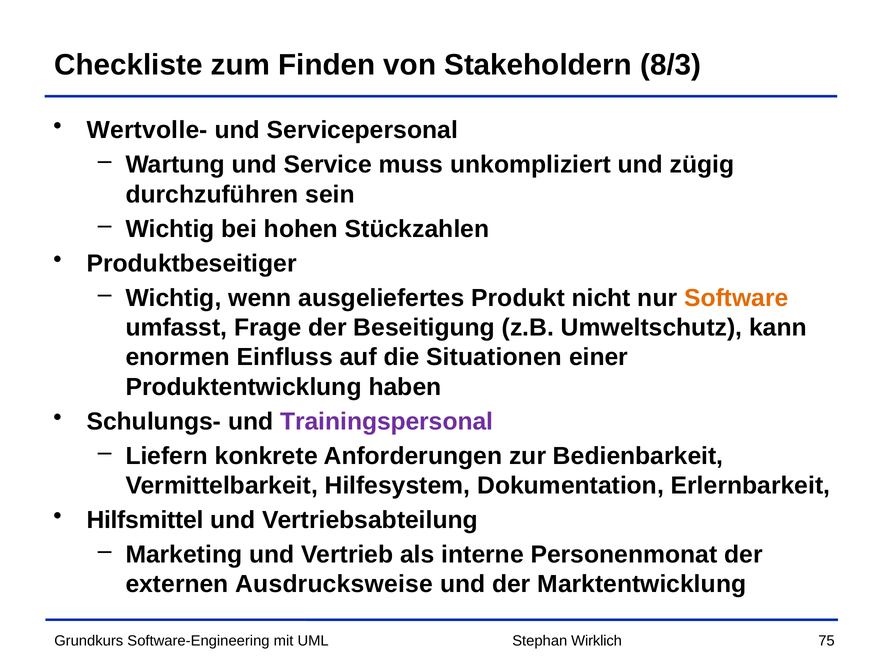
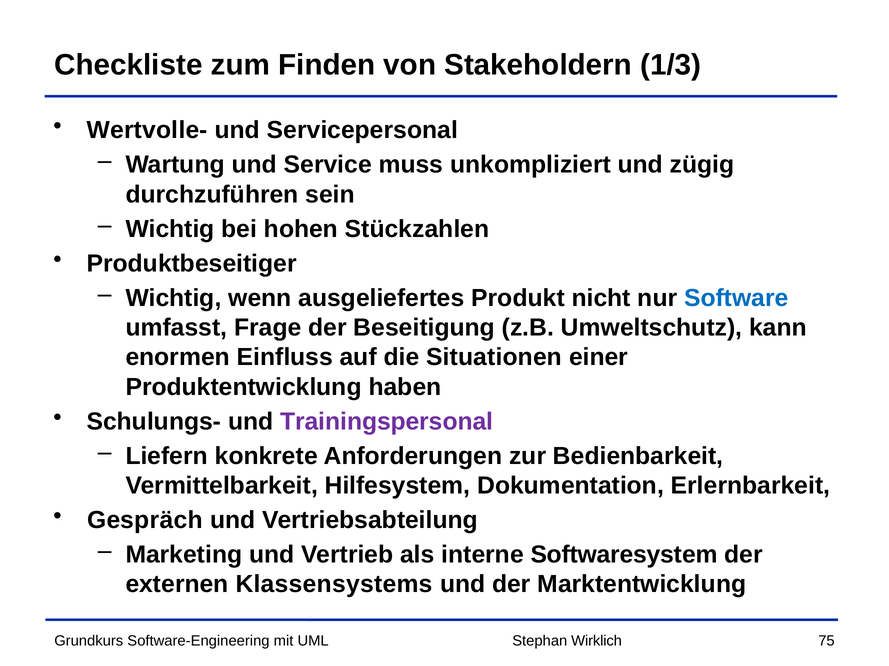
8/3: 8/3 -> 1/3 (671, 65)
Software colour: orange -> blue (736, 298)
Hilfsmittel: Hilfsmittel -> Gespräch (145, 521)
Personenmonat: Personenmonat -> Softwaresystem (624, 555)
Ausdrucksweise: Ausdrucksweise -> Klassensystems (334, 585)
